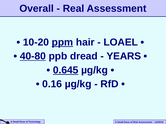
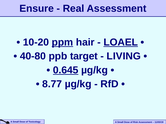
Overall: Overall -> Ensure (37, 8)
LOAEL underline: none -> present (121, 42)
40-80 underline: present -> none (33, 56)
dread: dread -> target (84, 56)
YEARS: YEARS -> LIVING (124, 56)
0.16: 0.16 -> 8.77 (52, 84)
